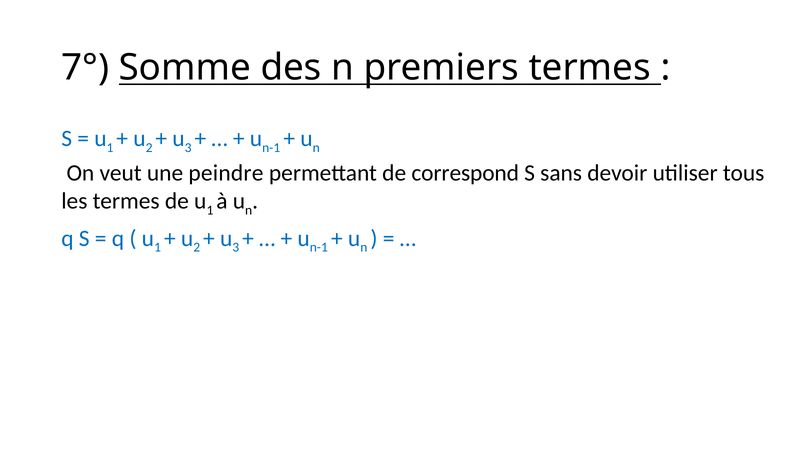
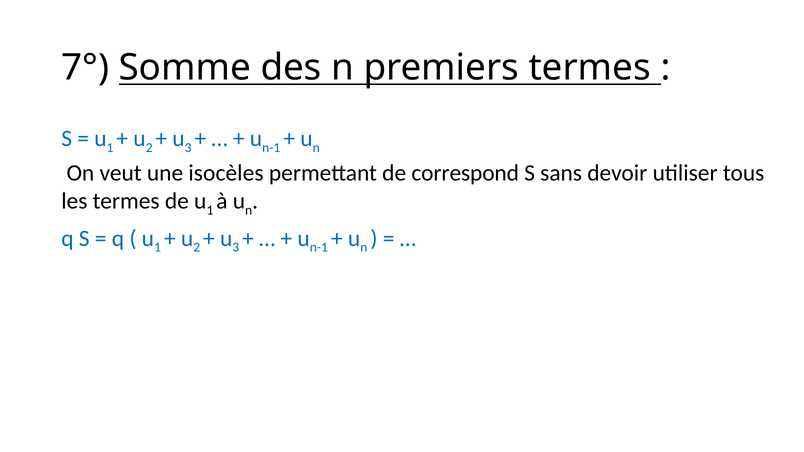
peindre: peindre -> isocèles (226, 173)
